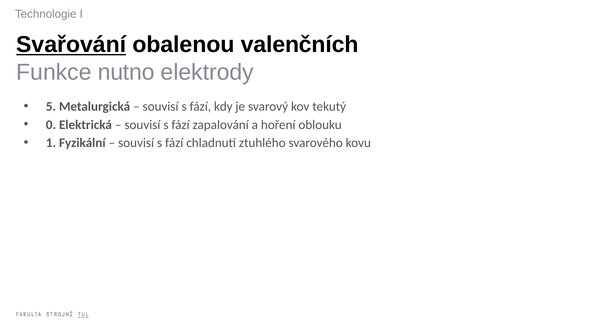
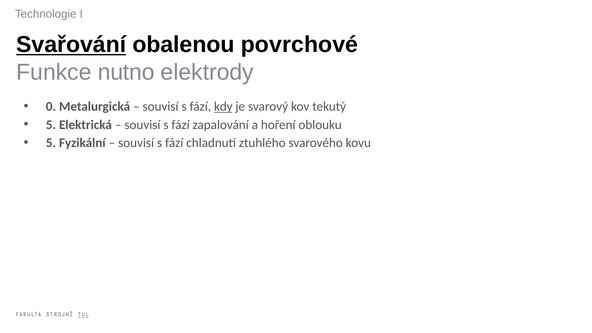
valenčních: valenčních -> povrchové (299, 45)
5: 5 -> 0 (51, 107)
kdy underline: none -> present (223, 107)
0: 0 -> 5 (51, 125)
1: 1 -> 5 (51, 143)
